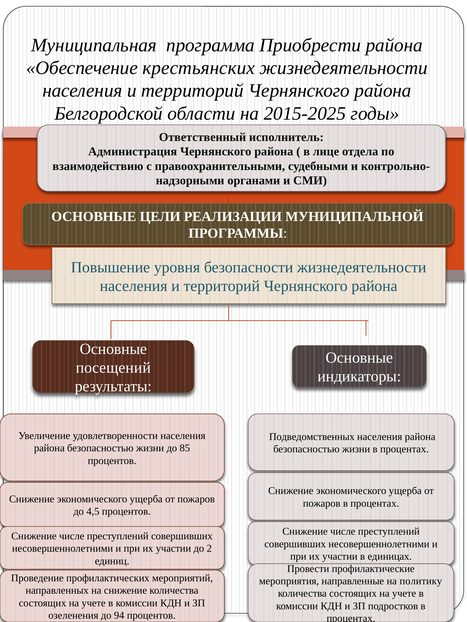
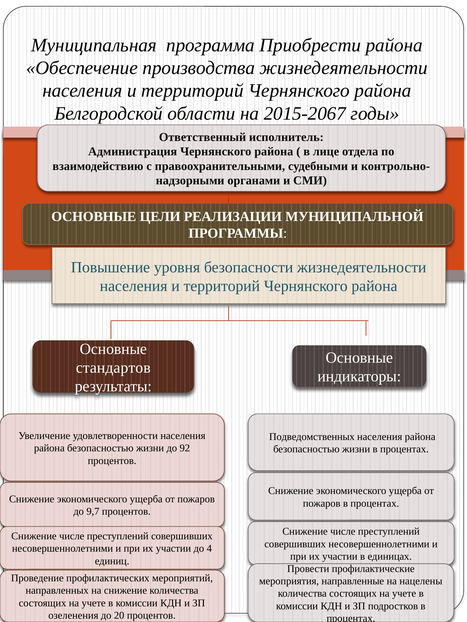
крестьянских: крестьянских -> производства (199, 68)
2015-2025: 2015-2025 -> 2015-2067 (305, 114)
посещений: посещений -> стандартов (113, 368)
85: 85 -> 92 (185, 449)
4,5: 4,5 -> 9,7 (93, 512)
2: 2 -> 4 (209, 549)
политику: политику -> нацелены (421, 582)
94: 94 -> 20 (119, 616)
